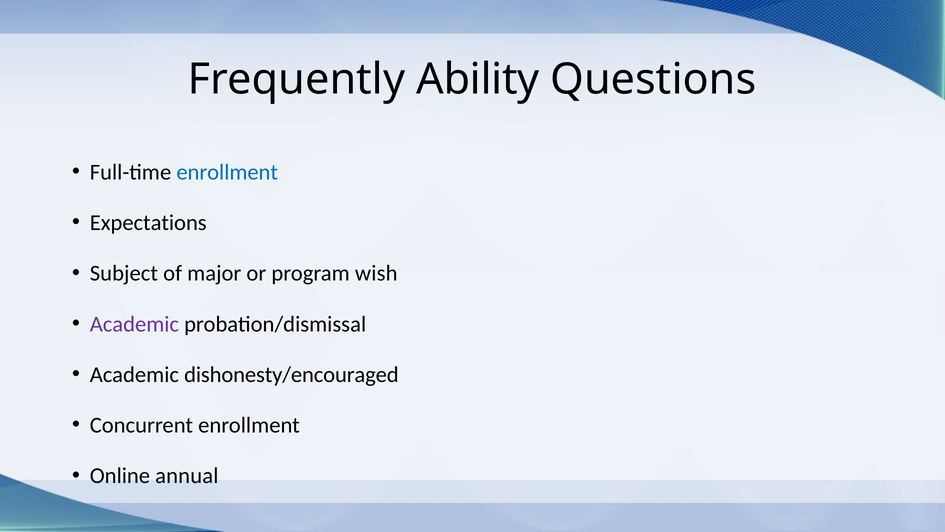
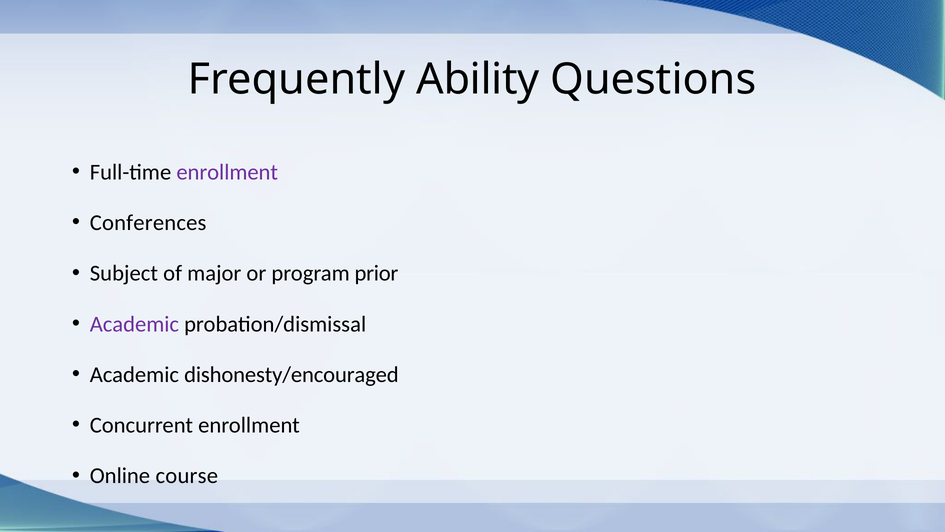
enrollment colour: blue -> purple (227, 172)
Expectations: Expectations -> Conferences (148, 223)
wish: wish -> prior (376, 273)
annual: annual -> course (187, 476)
